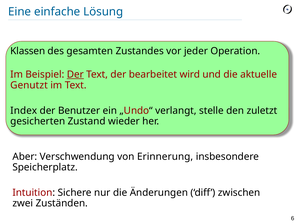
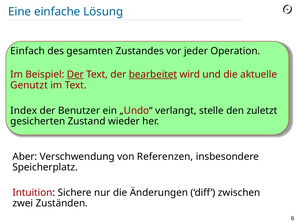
Klassen: Klassen -> Einfach (28, 51)
bearbeitet underline: none -> present (153, 74)
Erinnerung: Erinnerung -> Referenzen (165, 156)
